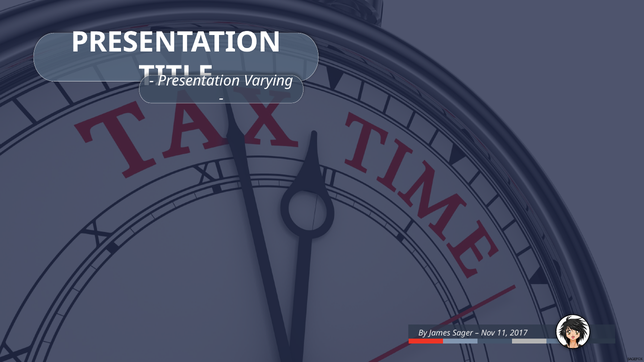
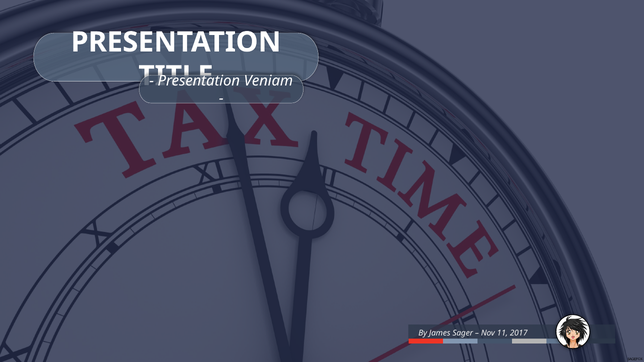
Varying: Varying -> Veniam (268, 81)
